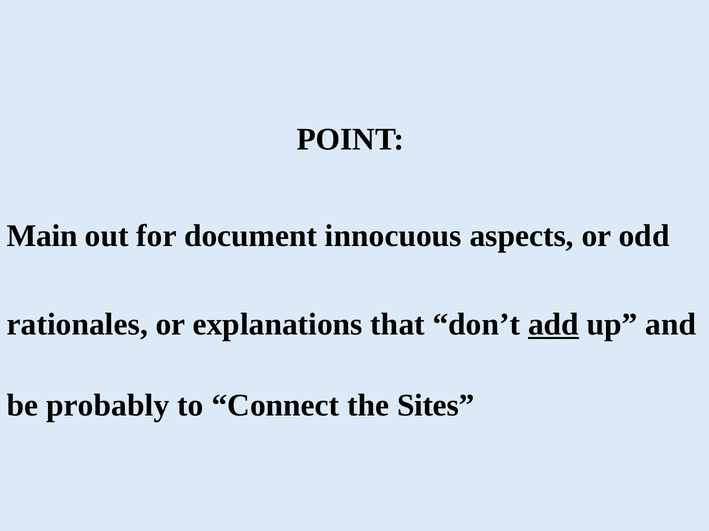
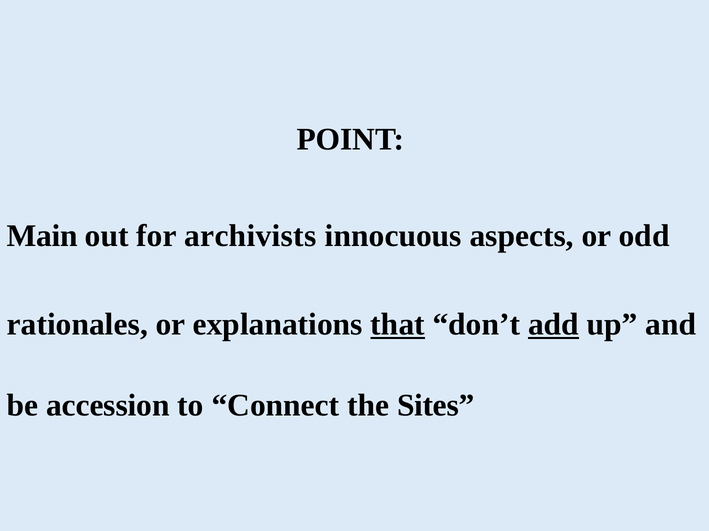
document: document -> archivists (250, 236)
that underline: none -> present (398, 325)
probably: probably -> accession (108, 406)
